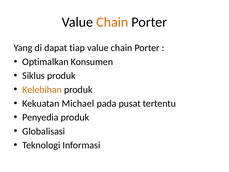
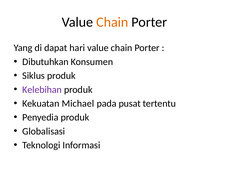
tiap: tiap -> hari (77, 48)
Optimalkan: Optimalkan -> Dibutuhkan (45, 62)
Kelebihan colour: orange -> purple (42, 89)
